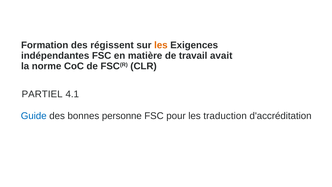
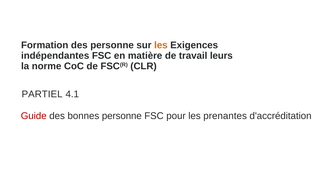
des régissent: régissent -> personne (112, 45)
avait: avait -> leurs (221, 56)
Guide colour: blue -> red (34, 116)
traduction: traduction -> prenantes (225, 116)
